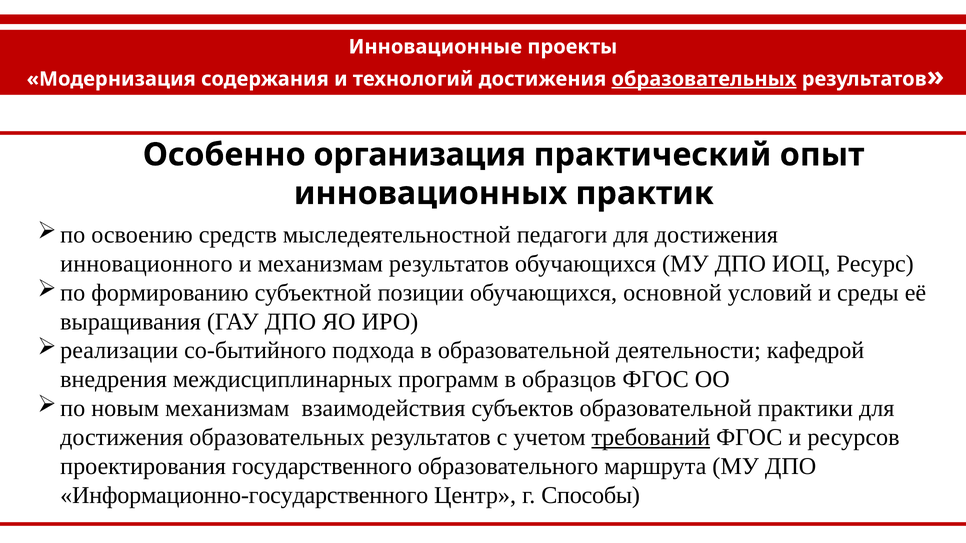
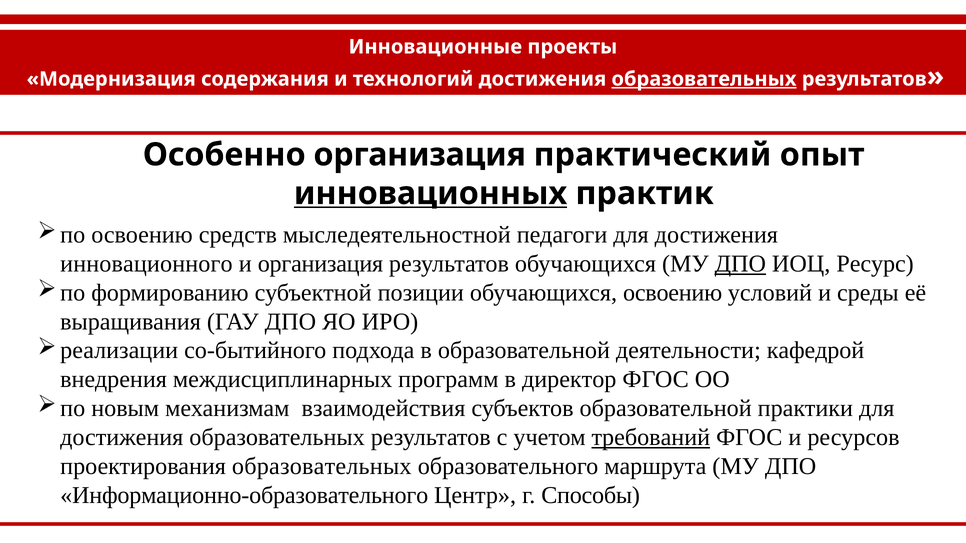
инновационных underline: none -> present (430, 194)
и механизмам: механизмам -> организация (320, 264)
ДПО underline: none -> present (740, 264)
обучающихся основной: основной -> освоению (673, 293)
образцов: образцов -> директор (569, 380)
проектирования государственного: государственного -> образовательных (322, 467)
Информационно-государственного: Информационно-государственного -> Информационно-образовательного (244, 496)
